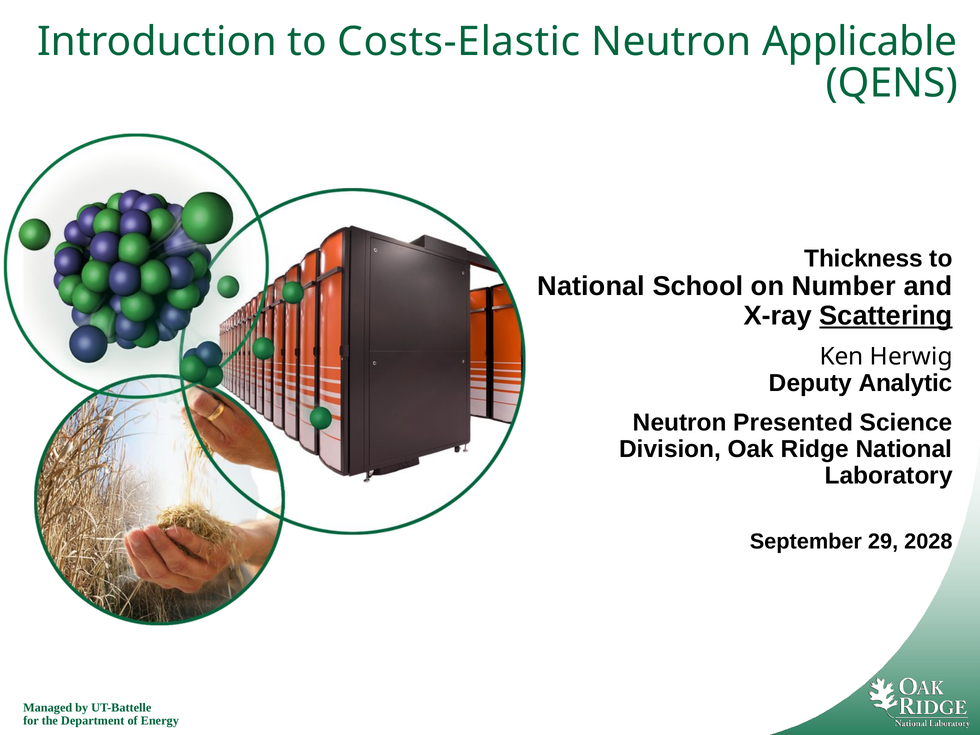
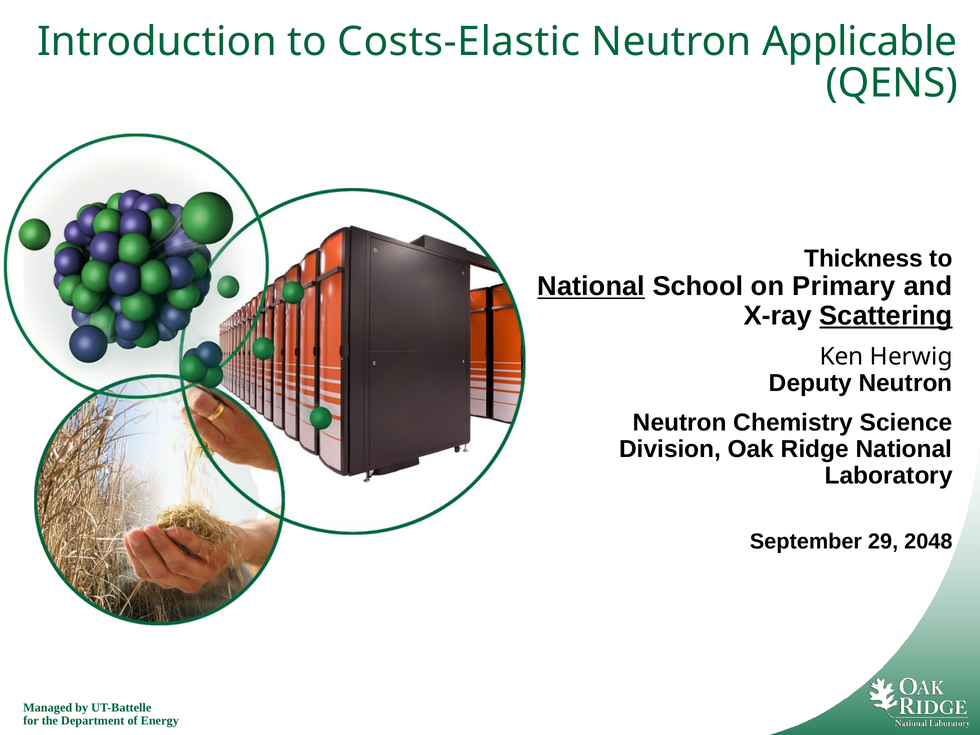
National underline: none -> present (591, 286)
Number: Number -> Primary (844, 286)
Deputy Analytic: Analytic -> Neutron (906, 383)
Presented: Presented -> Chemistry (793, 423)
2028: 2028 -> 2048 (928, 542)
